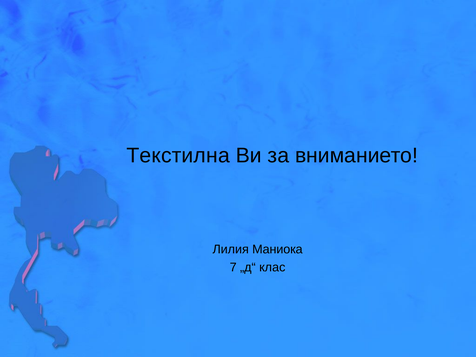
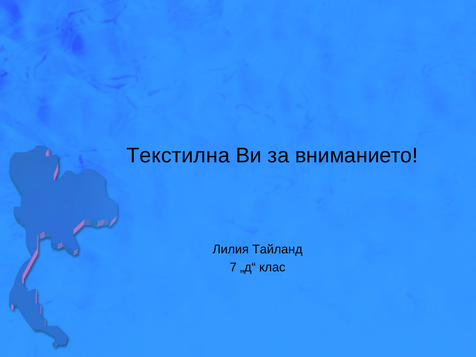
Маниока: Маниока -> Тайланд (277, 249)
